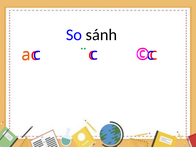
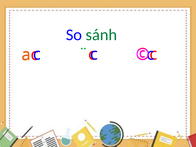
sánh colour: black -> green (101, 35)
